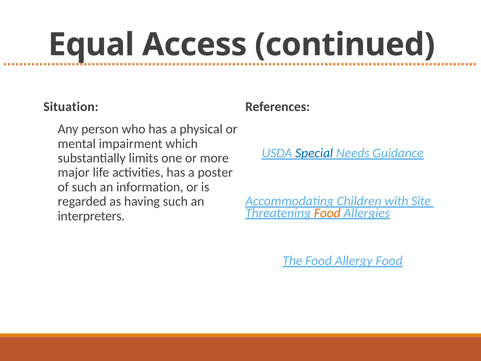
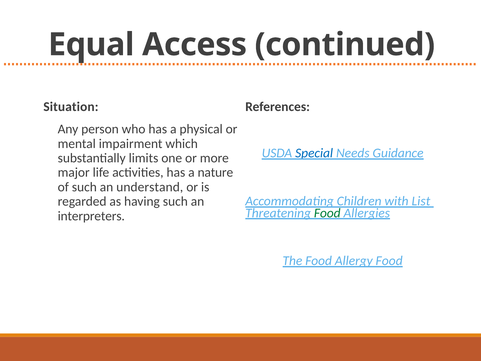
poster: poster -> nature (215, 172)
information: information -> understand (150, 187)
Site: Site -> List (421, 201)
Food colour: orange -> green (327, 213)
